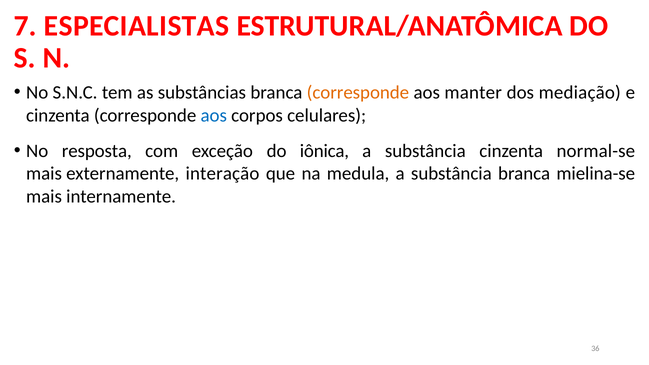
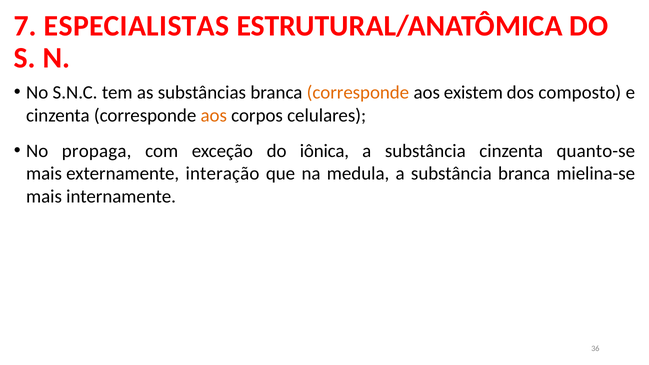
manter: manter -> existem (473, 93)
mediação: mediação -> composto (580, 93)
aos colour: blue -> orange (214, 115)
resposta: resposta -> propaga (97, 151)
normal-se: normal-se -> quanto-se (596, 151)
